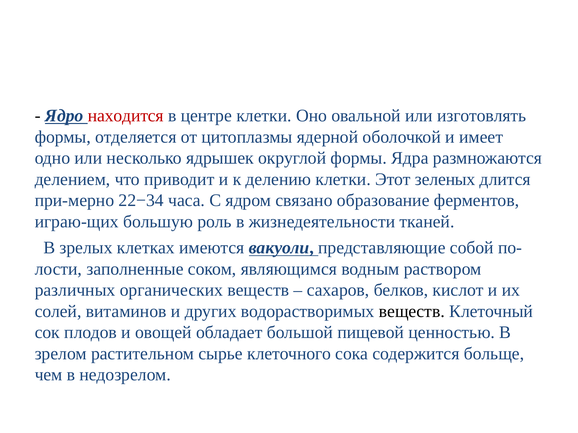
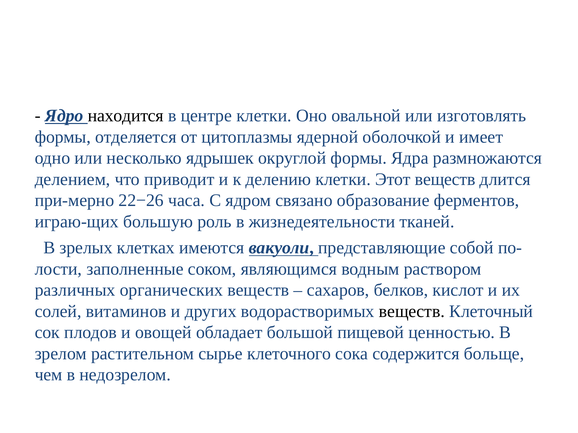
находится colour: red -> black (126, 116)
Этот зеленых: зеленых -> веществ (445, 179)
22−34: 22−34 -> 22−26 (141, 201)
